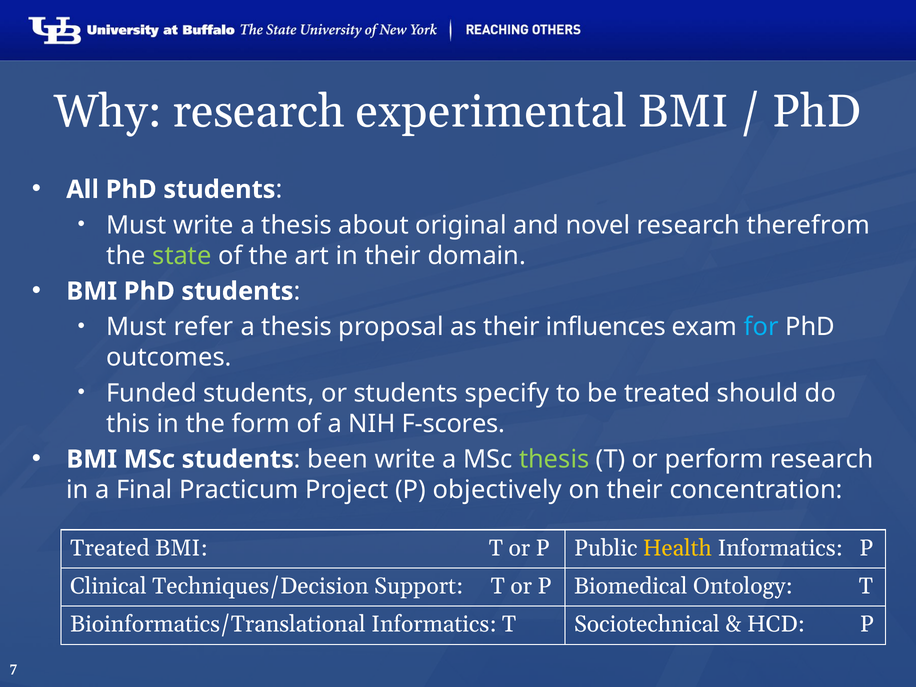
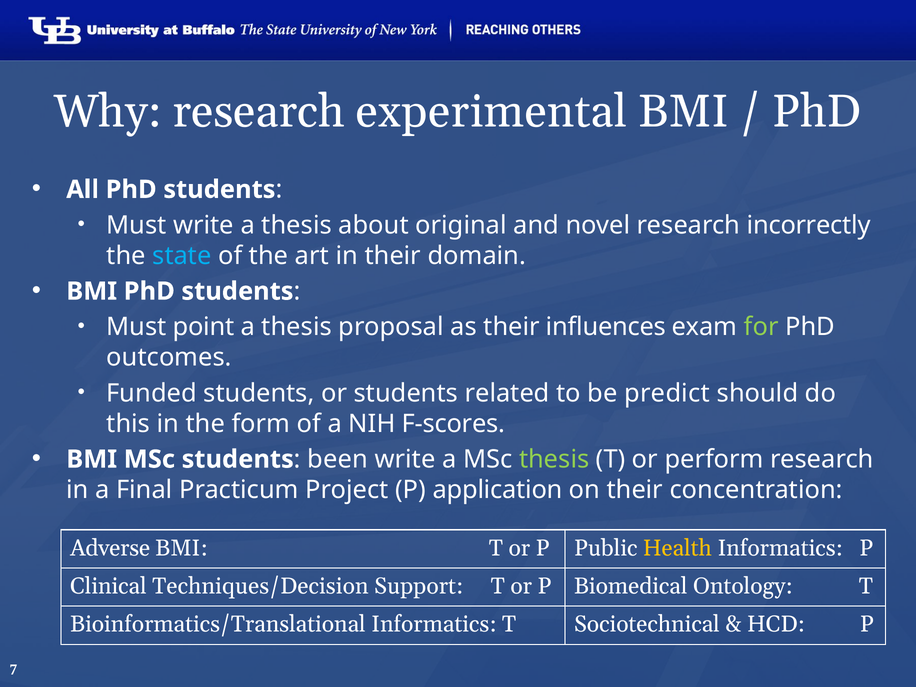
therefrom: therefrom -> incorrectly (809, 225)
state colour: light green -> light blue (182, 256)
refer: refer -> point (204, 327)
for colour: light blue -> light green (761, 327)
specify: specify -> related (507, 393)
be treated: treated -> predict (667, 393)
objectively: objectively -> application (498, 490)
Treated: Treated -> Adverse (110, 548)
